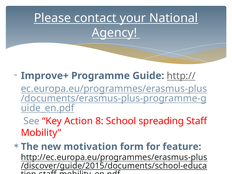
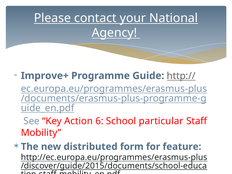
8: 8 -> 6 (99, 121)
spreading: spreading -> particular (161, 121)
motivation: motivation -> distributed (91, 147)
